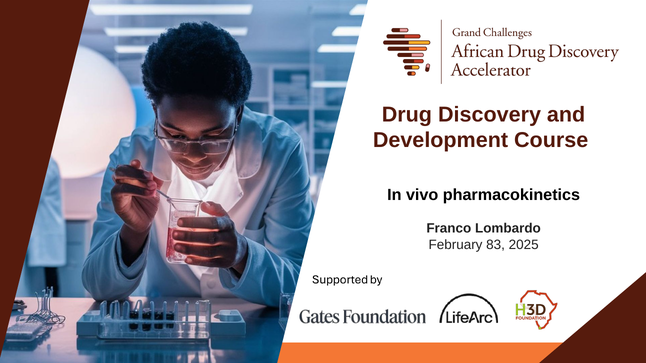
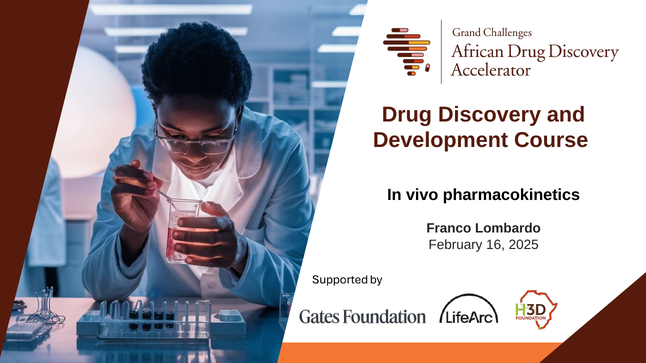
83: 83 -> 16 (496, 245)
